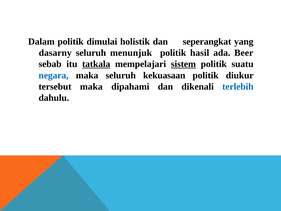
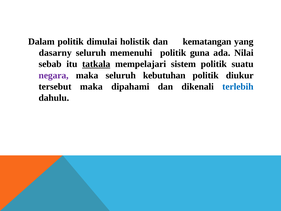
seperangkat: seperangkat -> kematangan (207, 42)
menunjuk: menunjuk -> memenuhi (131, 53)
hasil: hasil -> guna (200, 53)
Beer: Beer -> Nilai (244, 53)
sistem underline: present -> none (183, 64)
negara colour: blue -> purple (54, 75)
kekuasaan: kekuasaan -> kebutuhan (164, 75)
